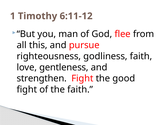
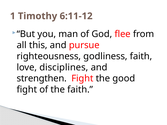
gentleness: gentleness -> disciplines (64, 67)
